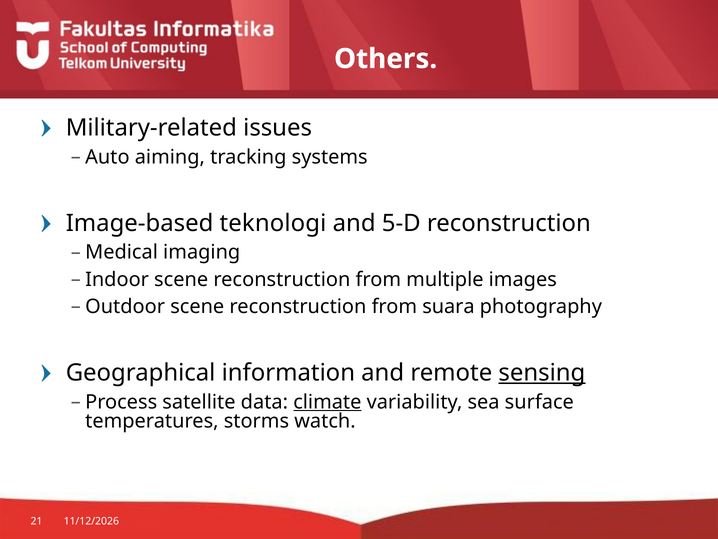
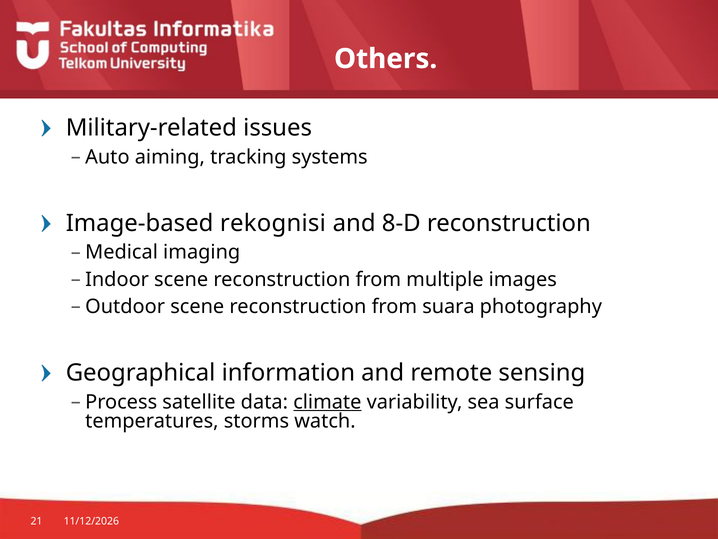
teknologi: teknologi -> rekognisi (273, 223)
5-D: 5-D -> 8-D (401, 223)
sensing underline: present -> none (542, 372)
